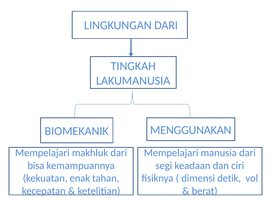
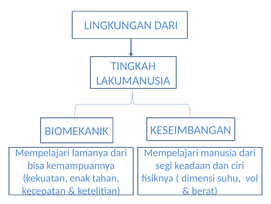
MENGGUNAKAN: MENGGUNAKAN -> KESEIMBANGAN (191, 130)
makhluk: makhluk -> lamanya (90, 152)
detik: detik -> suhu (229, 178)
